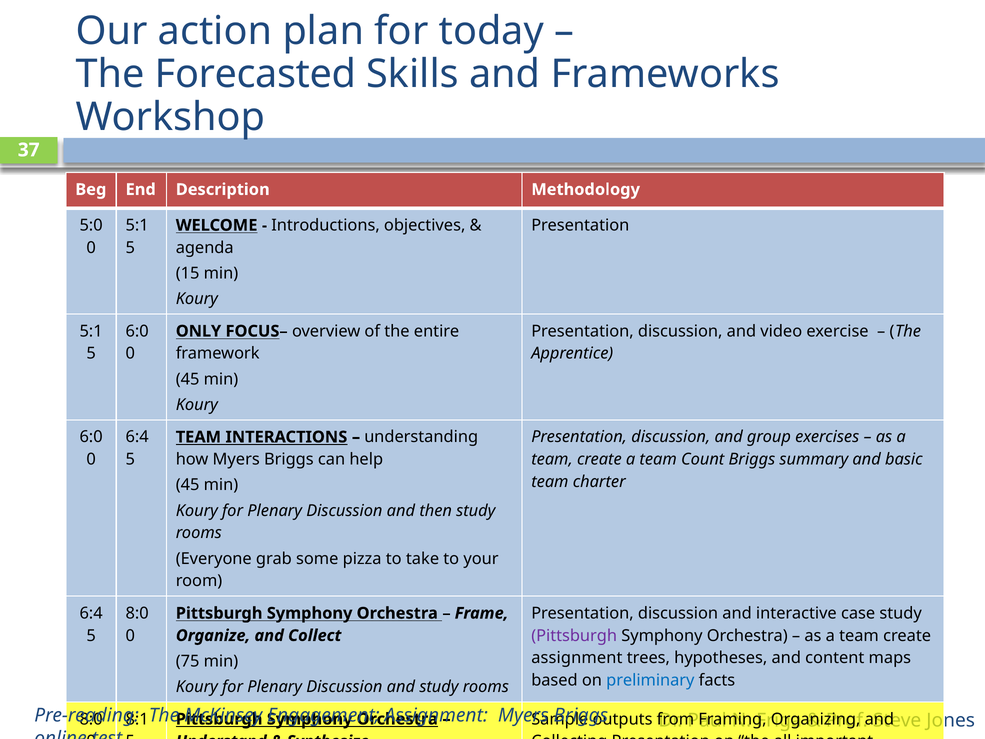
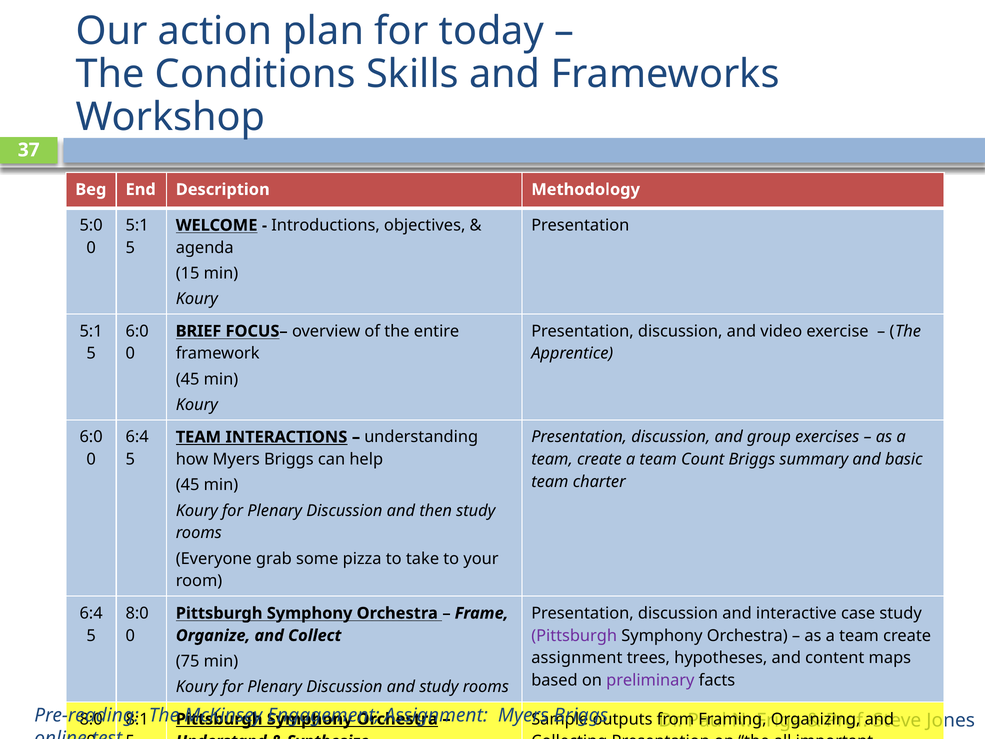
Forecasted: Forecasted -> Conditions (255, 74)
ONLY: ONLY -> BRIEF (199, 331)
preliminary colour: blue -> purple (650, 680)
